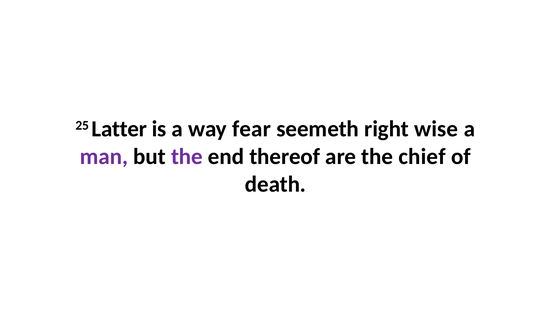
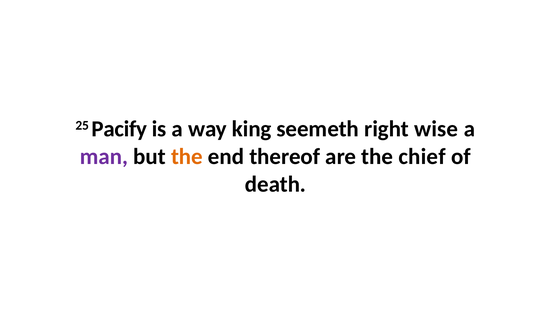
Latter: Latter -> Pacify (119, 129)
fear: fear -> king (252, 129)
the colour: purple -> orange (187, 157)
